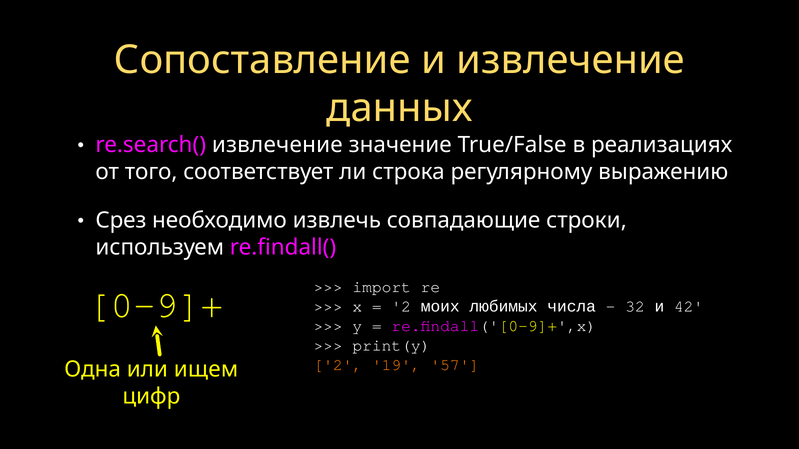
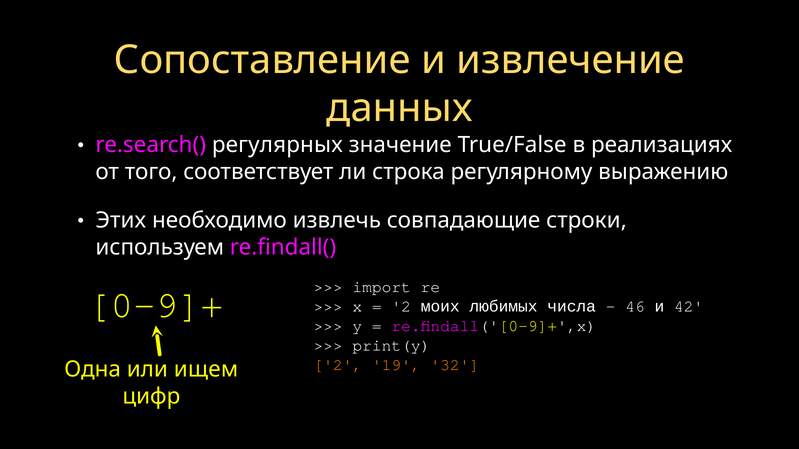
re.search( извлечение: извлечение -> регулярных (277, 145)
Срез: Срез -> Этих (121, 221)
32: 32 -> 46 (635, 307)
57: 57 -> 32 (455, 365)
